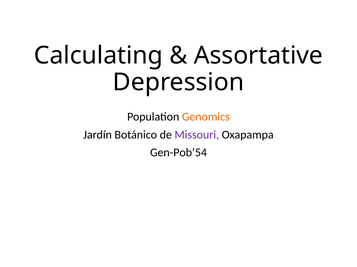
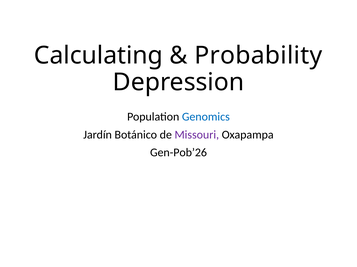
Assortative: Assortative -> Probability (258, 56)
Genomics colour: orange -> blue (206, 117)
Gen-Pob’54: Gen-Pob’54 -> Gen-Pob’26 (179, 153)
